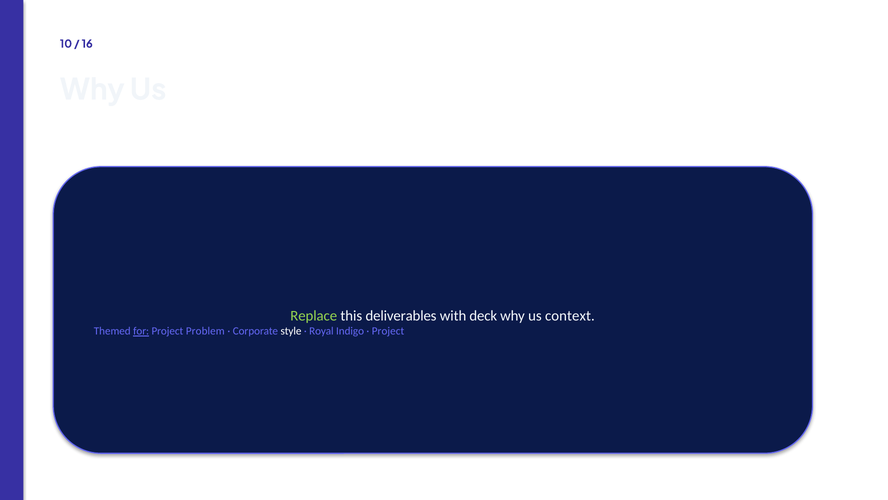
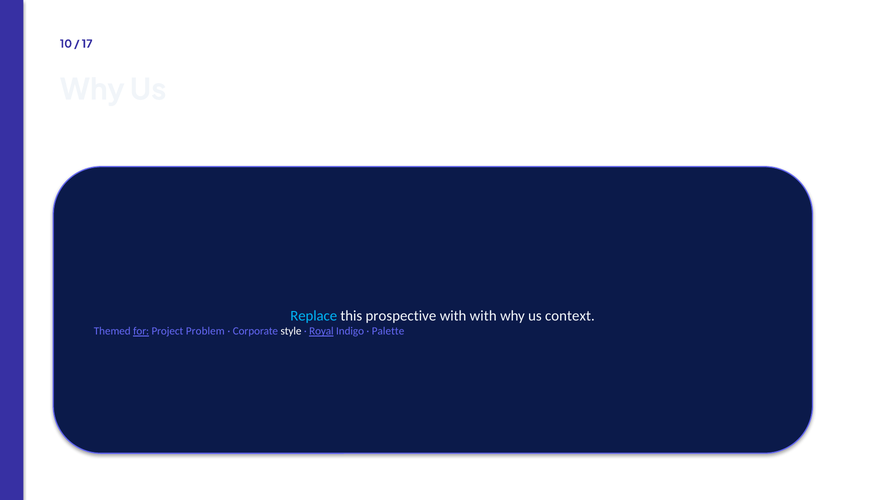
16: 16 -> 17 (87, 44)
Replace colour: light green -> light blue (314, 316)
deliverables: deliverables -> prospective (401, 316)
with deck: deck -> with (483, 316)
Royal underline: none -> present (321, 331)
Project: Project -> Palette (388, 331)
